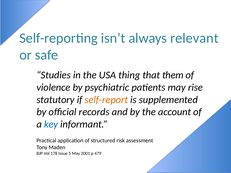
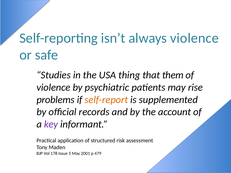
always relevant: relevant -> violence (194, 38)
statutory: statutory -> problems (56, 100)
key colour: blue -> purple (51, 124)
